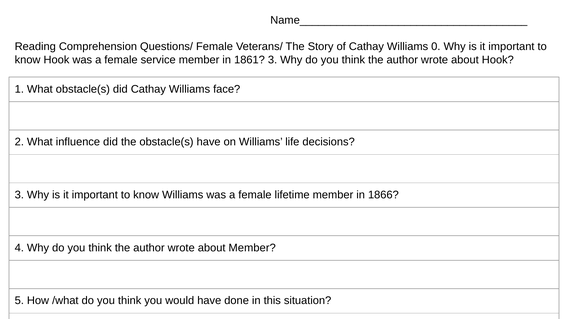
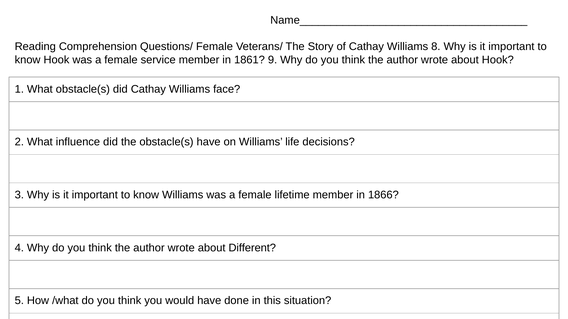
0: 0 -> 8 (436, 47)
1861 3: 3 -> 9 (273, 60)
about Member: Member -> Different (252, 248)
